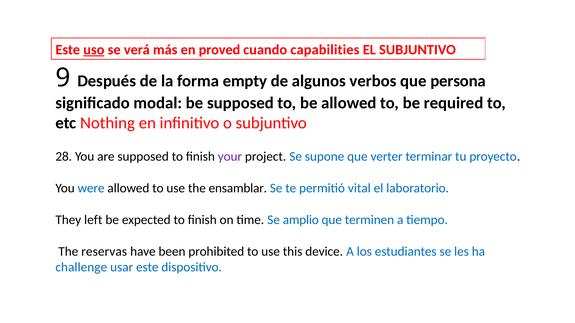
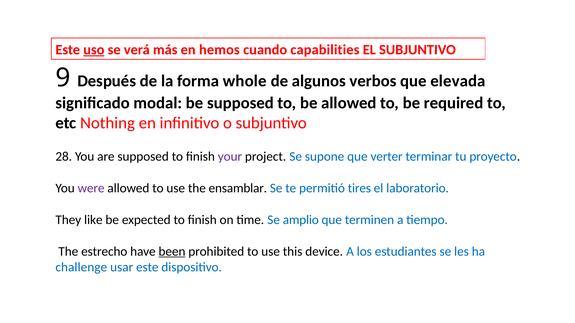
proved: proved -> hemos (219, 50)
empty: empty -> whole (245, 81)
persona: persona -> elevada (458, 81)
were colour: blue -> purple (91, 188)
vital: vital -> tires (359, 188)
left: left -> like (93, 220)
reservas: reservas -> estrecho (104, 252)
been underline: none -> present (172, 252)
